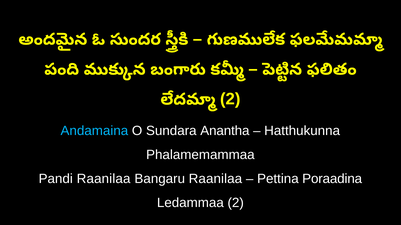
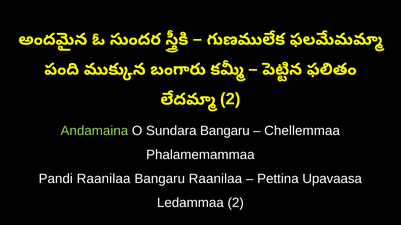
Andamaina colour: light blue -> light green (94, 131)
Sundara Anantha: Anantha -> Bangaru (225, 131)
Hatthukunna: Hatthukunna -> Chellemmaa (302, 131)
Poraadina: Poraadina -> Upavaasa (332, 179)
